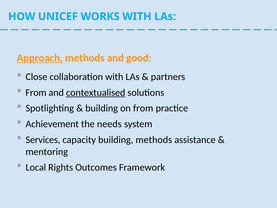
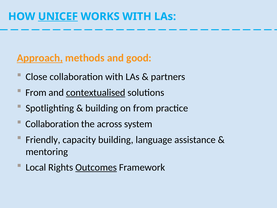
UNICEF underline: none -> present (58, 16)
Achievement: Achievement -> Collaboration (52, 124)
needs: needs -> across (109, 124)
Services: Services -> Friendly (43, 140)
building methods: methods -> language (154, 140)
Outcomes underline: none -> present (96, 167)
